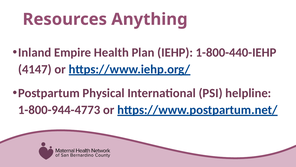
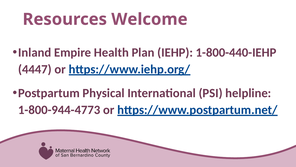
Anything: Anything -> Welcome (149, 19)
4147: 4147 -> 4447 (35, 69)
